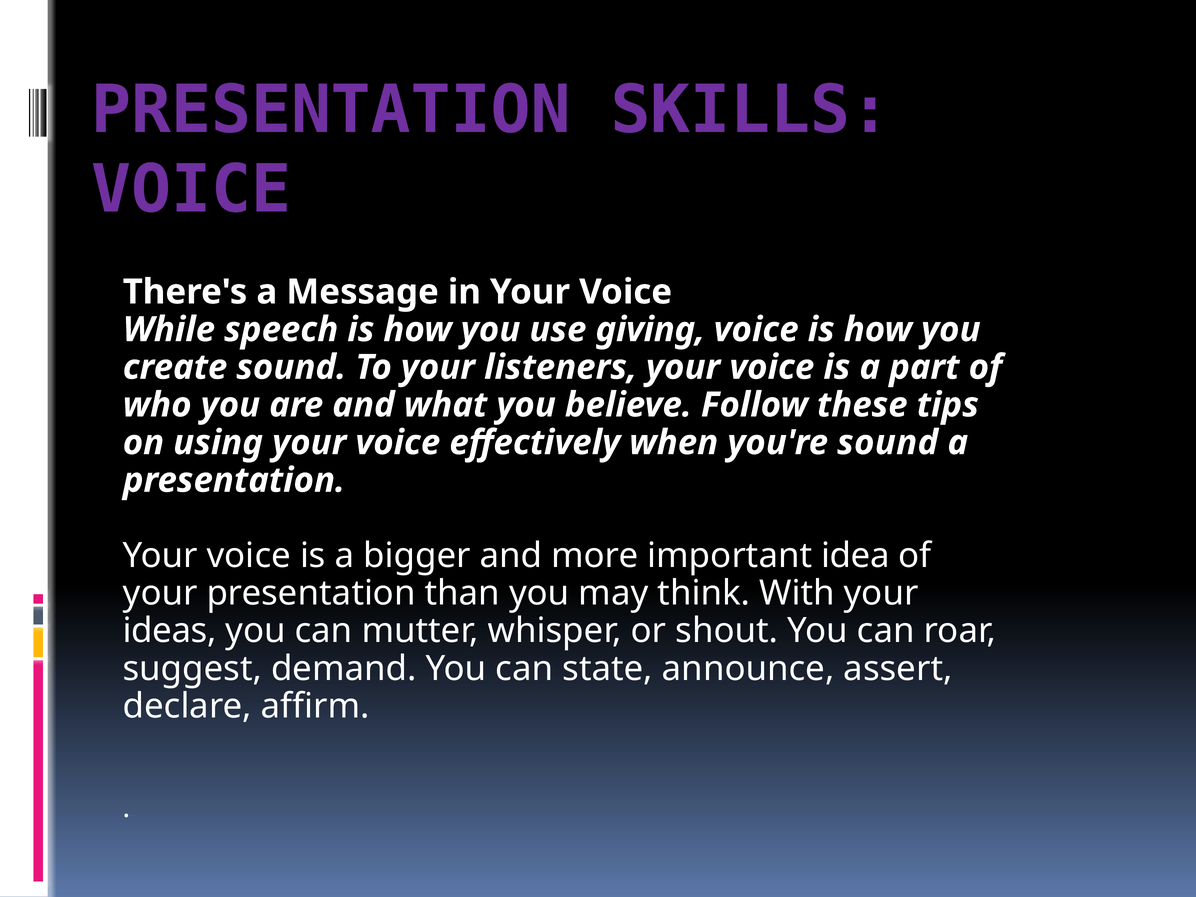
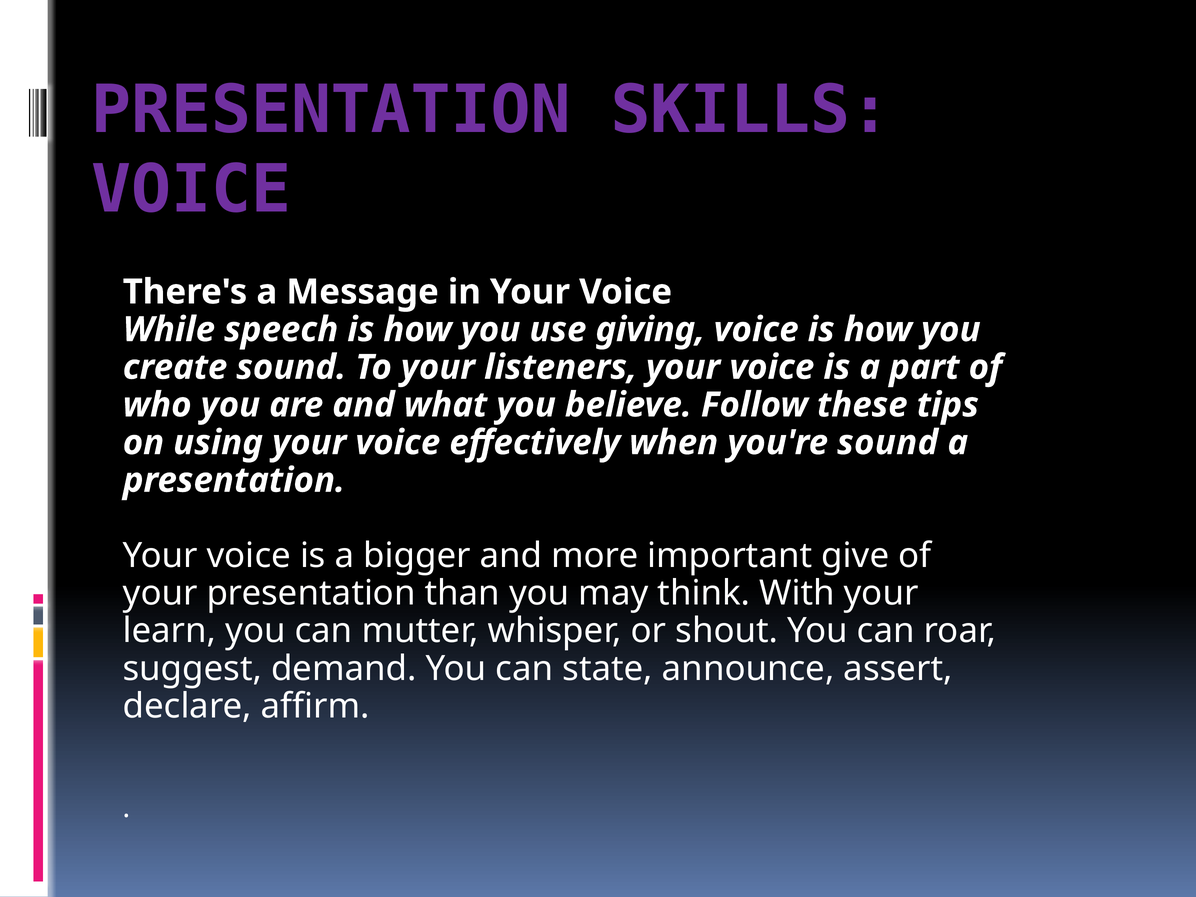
idea: idea -> give (855, 556)
ideas: ideas -> learn (169, 631)
